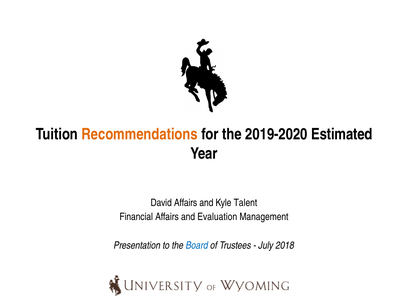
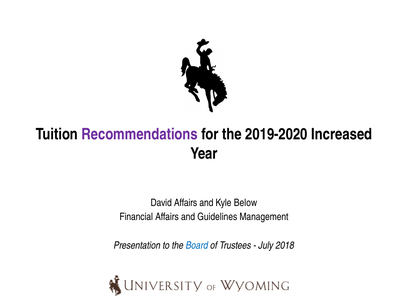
Recommendations colour: orange -> purple (140, 134)
Estimated: Estimated -> Increased (342, 134)
Talent: Talent -> Below (245, 203)
Evaluation: Evaluation -> Guidelines (217, 217)
